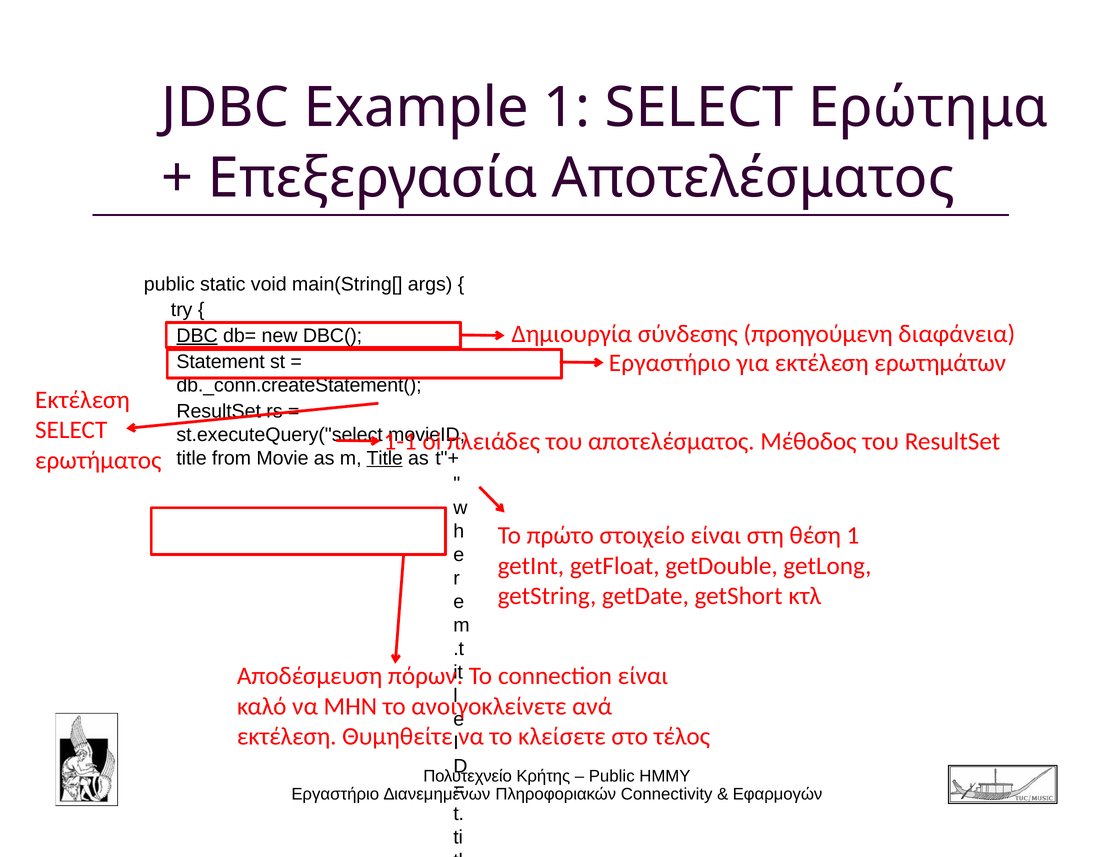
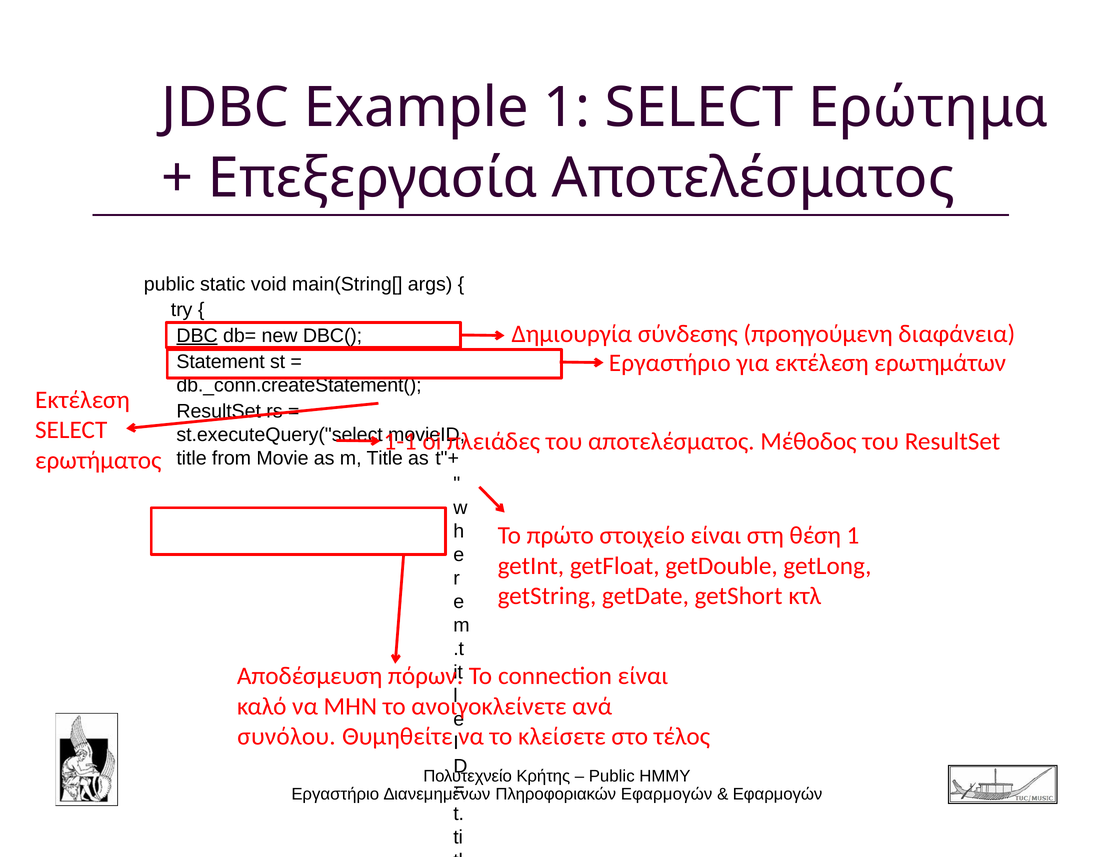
Title underline: present -> none (385, 459)
εκτέλεση: εκτέλεση -> συνόλου (287, 737)
Πληροφοριακών Connectivity: Connectivity -> Εφαρμογών (667, 795)
